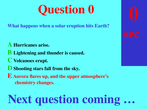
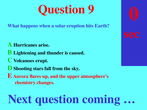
Question 0: 0 -> 9 (91, 9)
